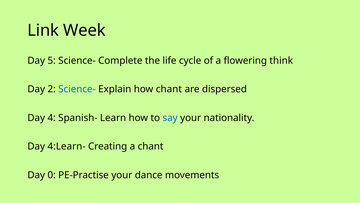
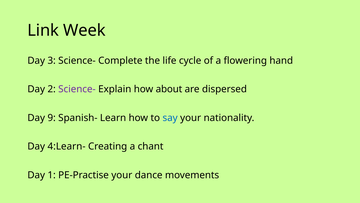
5: 5 -> 3 (52, 60)
think: think -> hand (281, 60)
Science- colour: blue -> purple (77, 89)
how chant: chant -> about (169, 89)
4: 4 -> 9 (52, 118)
0: 0 -> 1 (52, 175)
